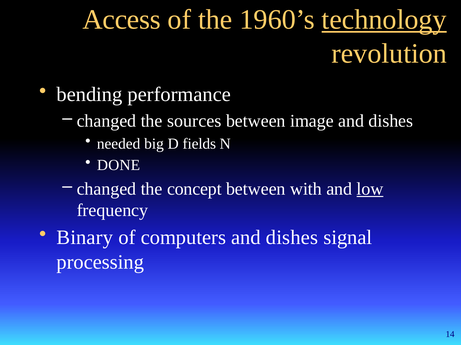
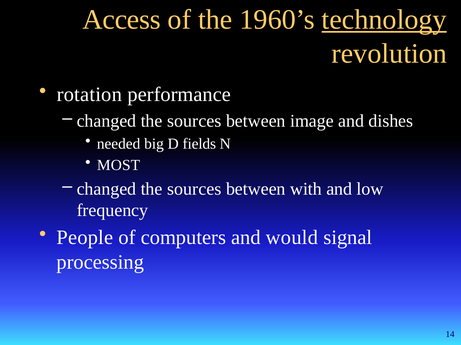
bending: bending -> rotation (89, 95)
DONE: DONE -> MOST (119, 165)
concept: concept -> sources (194, 189)
low underline: present -> none (370, 189)
Binary: Binary -> People (85, 238)
computers and dishes: dishes -> would (292, 238)
